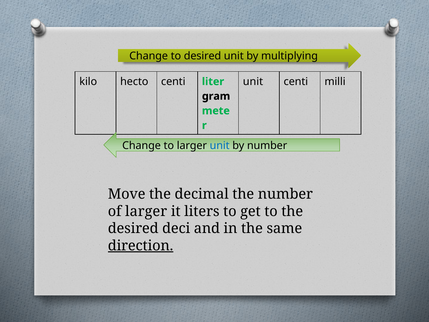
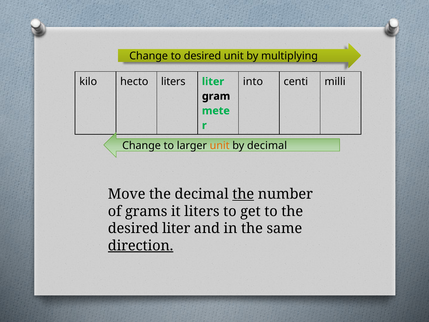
hecto centi: centi -> liters (173, 82)
unit: unit -> into (253, 82)
unit colour: blue -> orange (220, 145)
by number: number -> decimal (267, 145)
the underline: none -> present (243, 194)
of larger: larger -> grams (146, 211)
desired deci: deci -> liter (176, 228)
